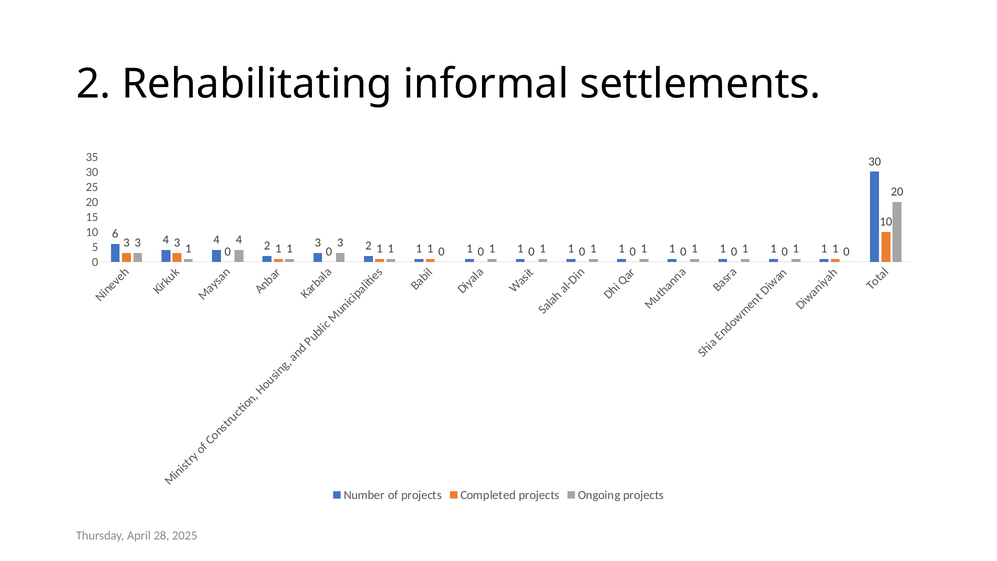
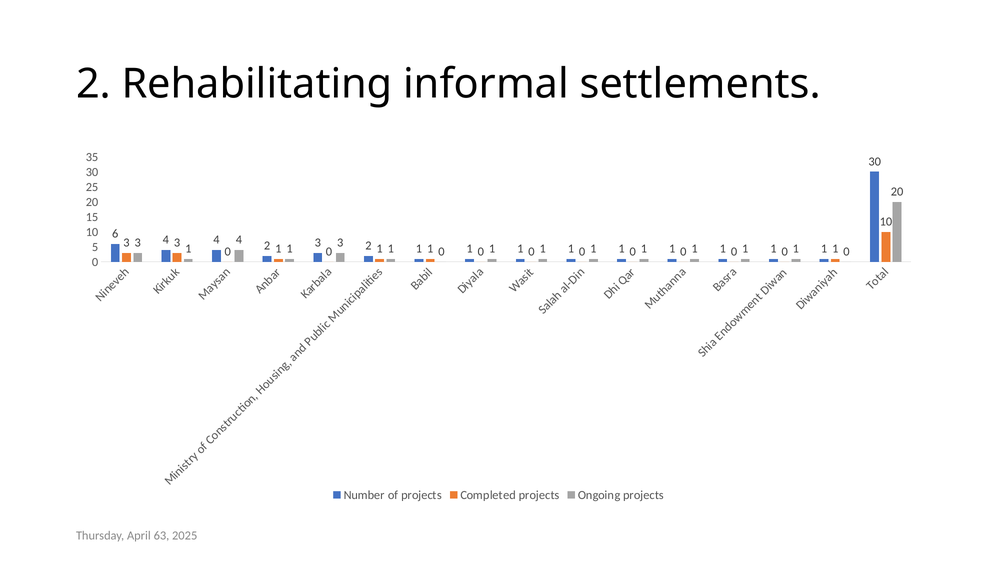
28: 28 -> 63 (161, 536)
